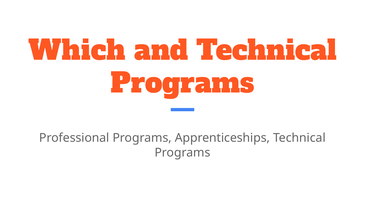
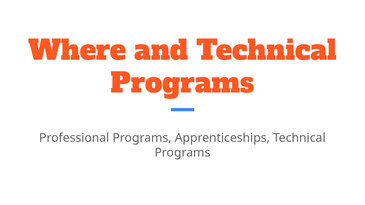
Which: Which -> Where (77, 51)
